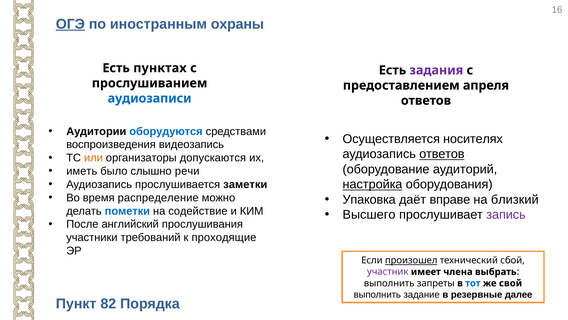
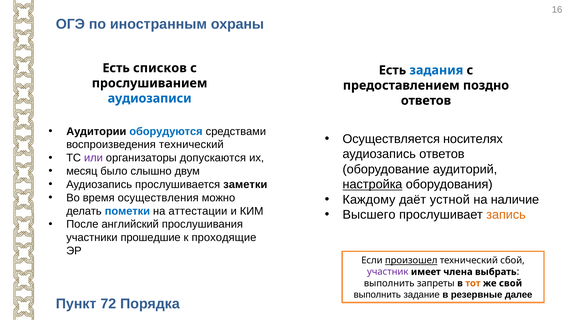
ОГЭ underline: present -> none (70, 24)
пунктах: пунктах -> списков (160, 68)
задания colour: purple -> blue (436, 70)
апреля: апреля -> поздно (486, 85)
воспроизведения видеозапись: видеозапись -> технический (191, 144)
ответов underline: present -> none (442, 154)
или colour: orange -> purple (93, 158)
иметь: иметь -> месяц (82, 171)
речи: речи -> двум (187, 171)
распределение: распределение -> осуществления (158, 197)
Упаковка: Упаковка -> Каждому (369, 199)
вправе: вправе -> устной (450, 199)
близкий: близкий -> наличие (515, 199)
содействие: содействие -> аттестации (198, 211)
запись colour: purple -> orange (506, 214)
требований: требований -> прошедшие (151, 237)
тот colour: blue -> orange (473, 283)
82: 82 -> 72 (108, 303)
